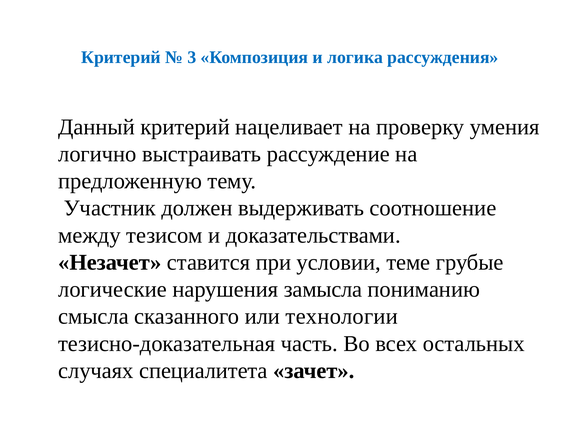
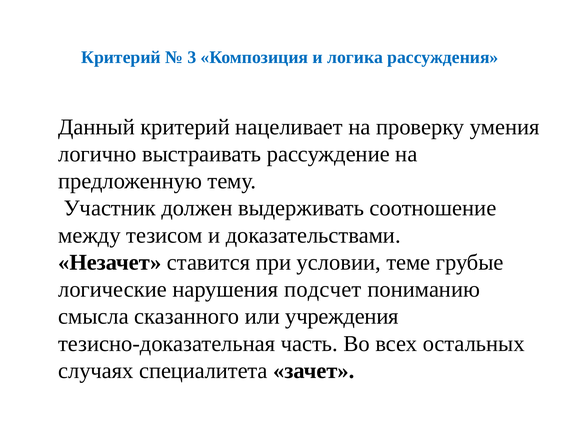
замысла: замысла -> подсчет (323, 289)
технологии: технологии -> учреждения (342, 317)
